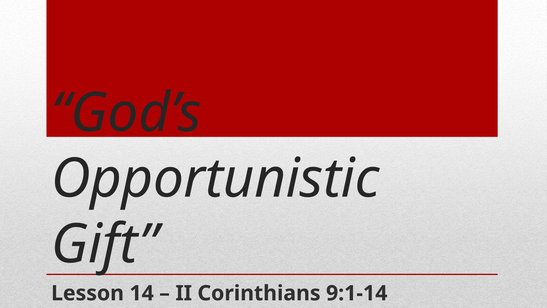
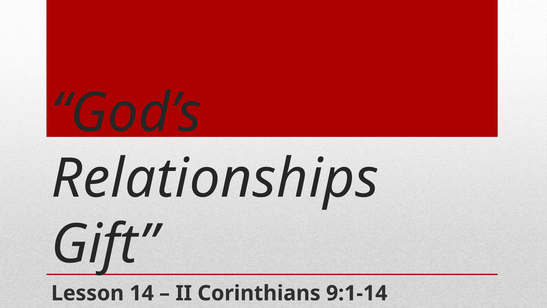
Opportunistic: Opportunistic -> Relationships (215, 179)
